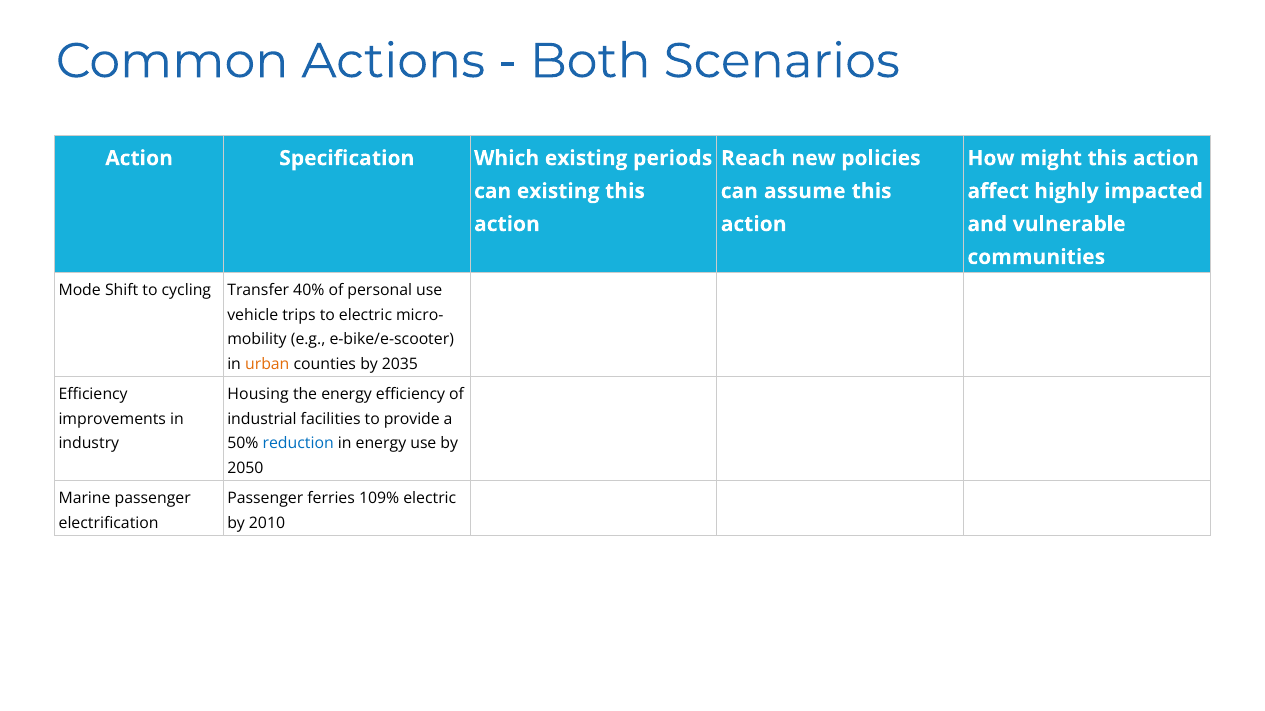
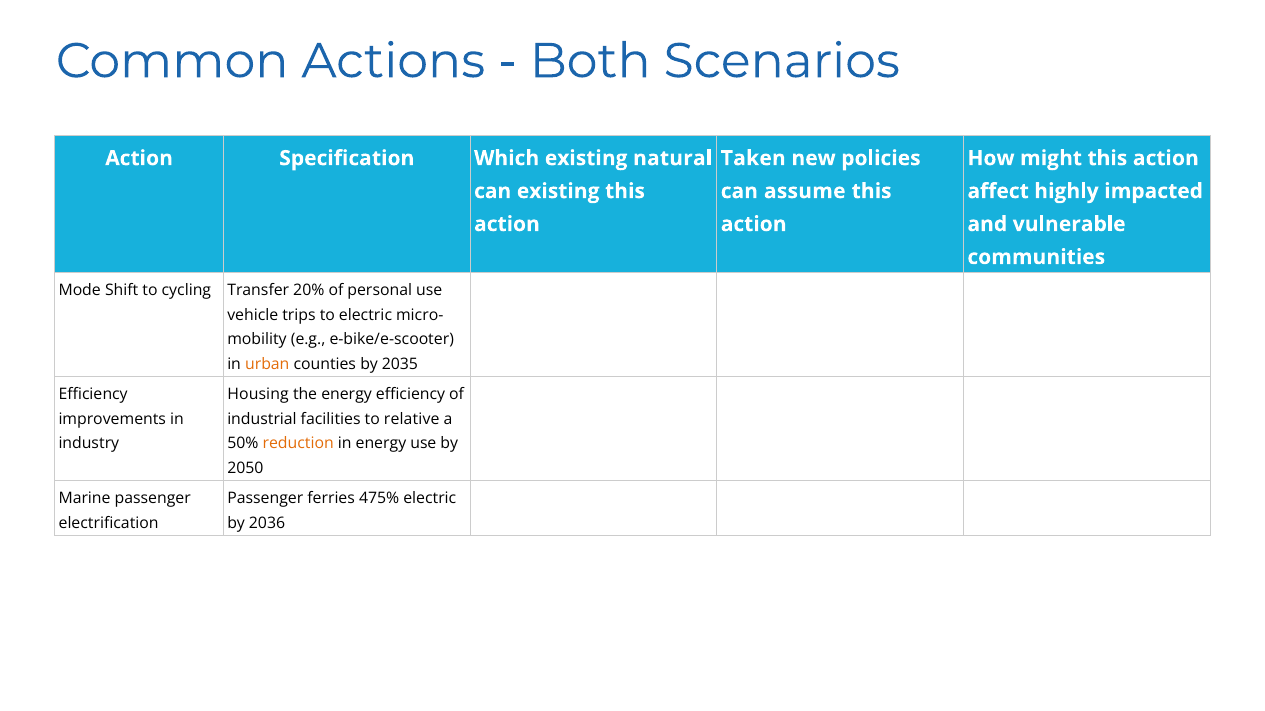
periods: periods -> natural (673, 158)
Reach: Reach -> Taken (753, 158)
40%: 40% -> 20% (309, 290)
provide: provide -> relative (412, 419)
reduction colour: blue -> orange (298, 444)
109%: 109% -> 475% (379, 499)
2010: 2010 -> 2036 (267, 523)
